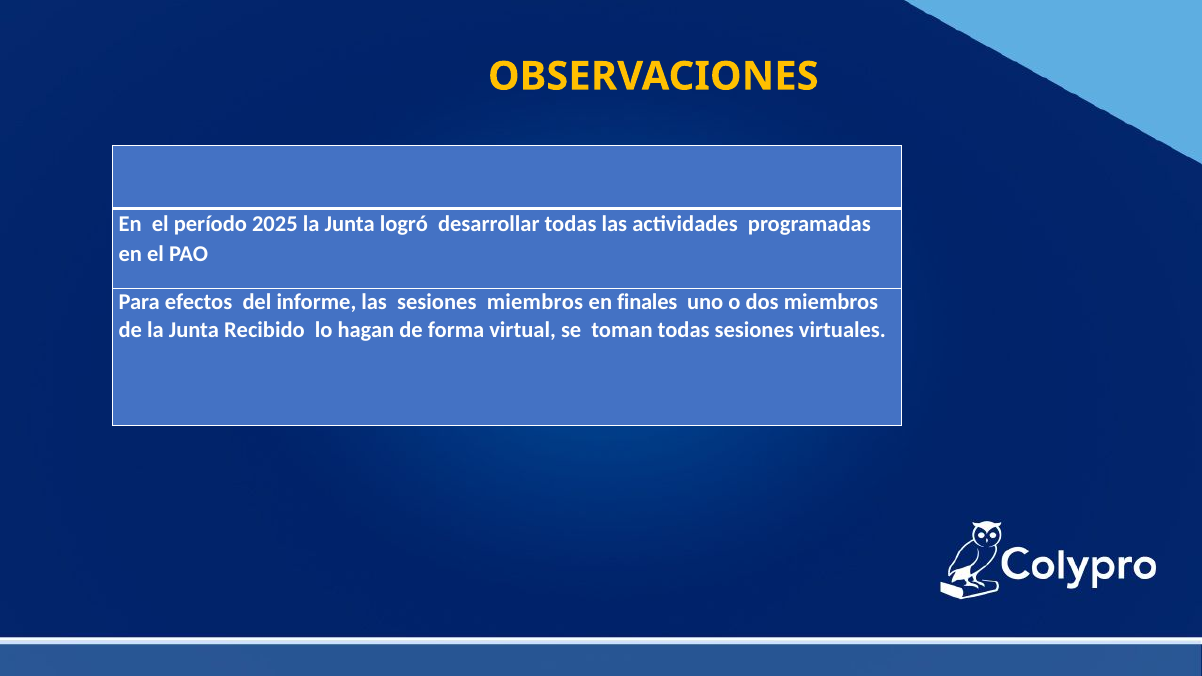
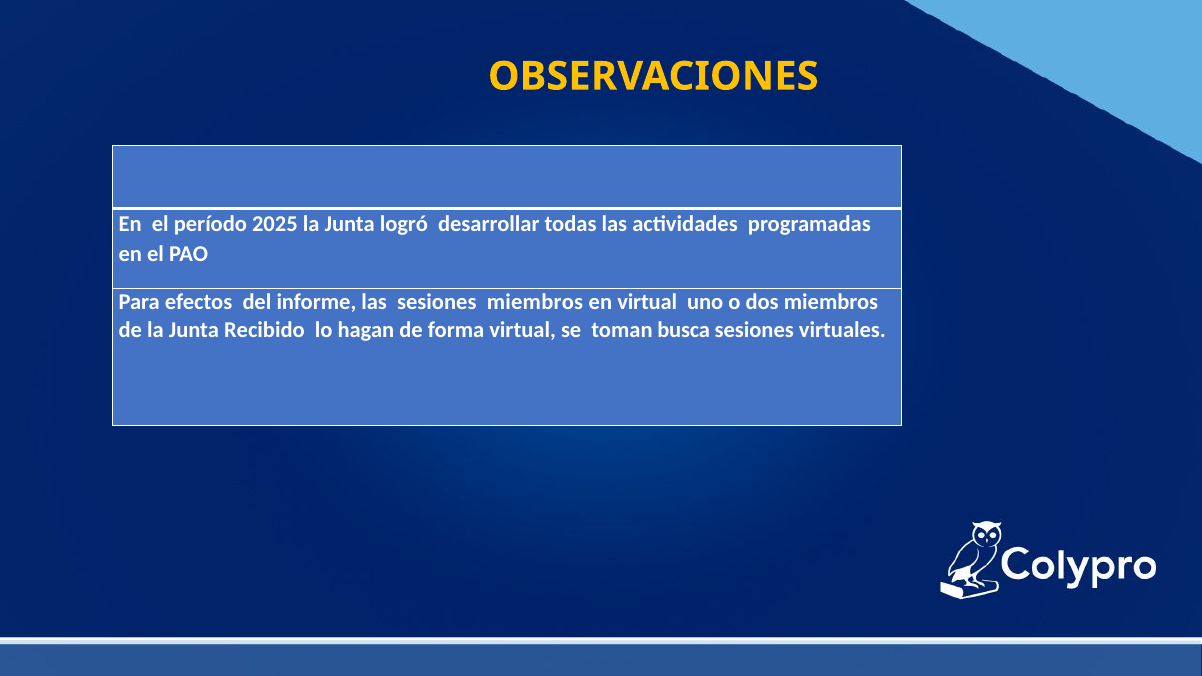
en finales: finales -> virtual (647, 303)
toman todas: todas -> busca (684, 330)
